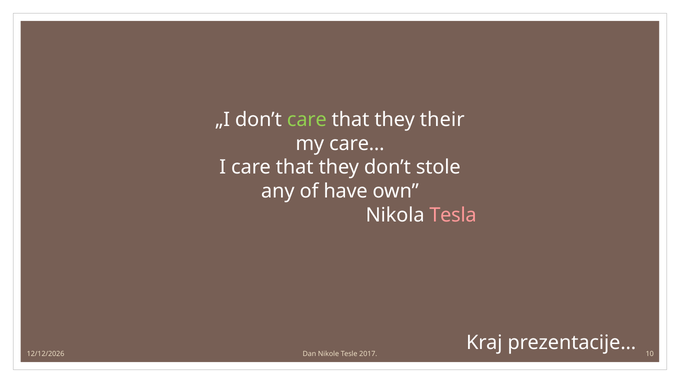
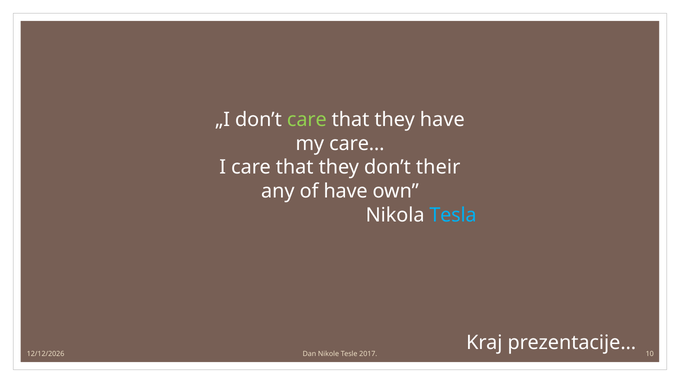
they their: their -> have (442, 119)
stole: stole -> their (438, 167)
Tesla colour: pink -> light blue (453, 215)
